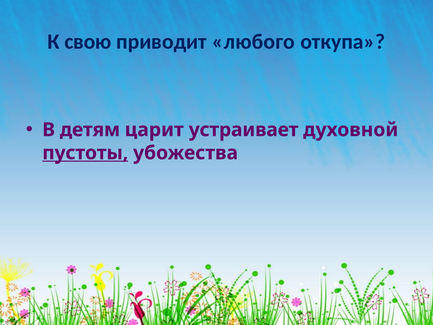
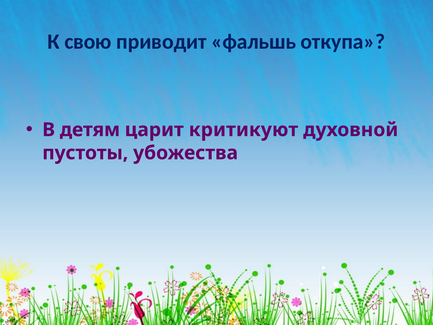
любого: любого -> фальшь (254, 42)
устраивает: устраивает -> критикуют (243, 130)
пустоты underline: present -> none (85, 153)
